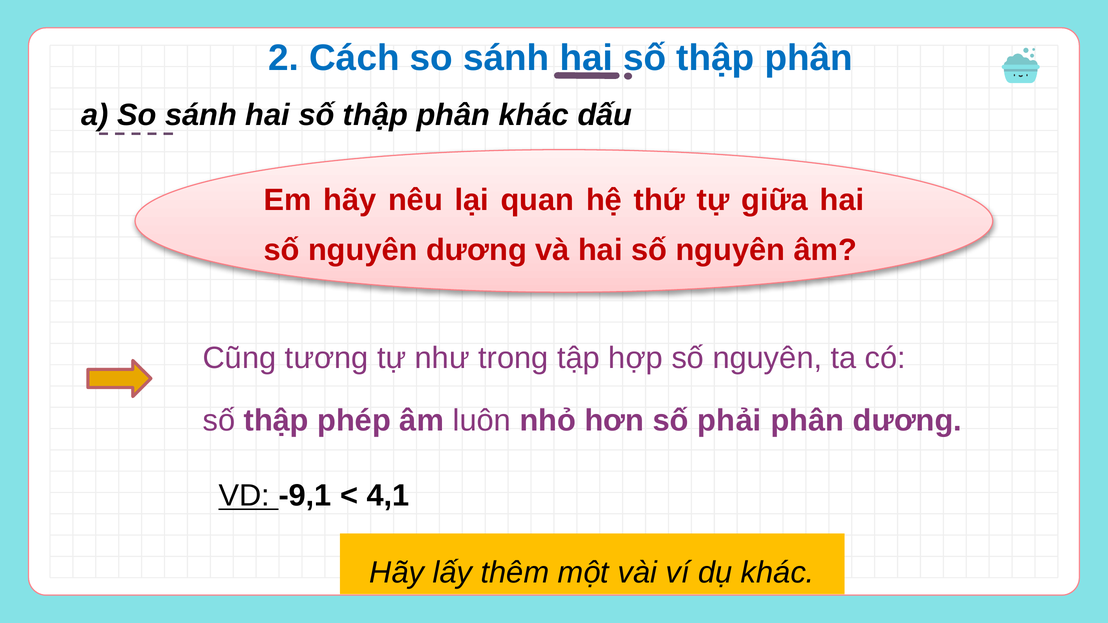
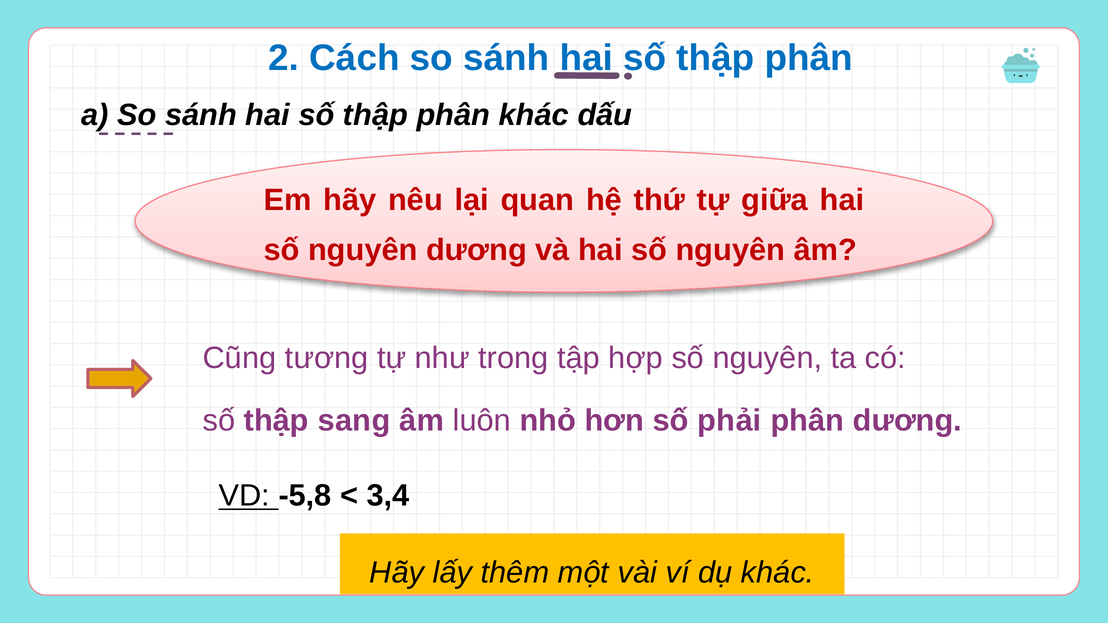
phép: phép -> sang (354, 421)
-9,1: -9,1 -> -5,8 (305, 496)
4,1: 4,1 -> 3,4 (388, 496)
